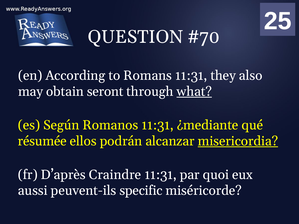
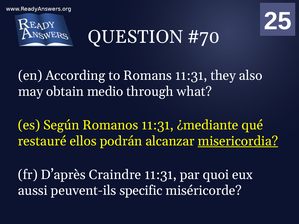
seront: seront -> medio (105, 92)
what underline: present -> none (194, 92)
résumée: résumée -> restauré (42, 141)
